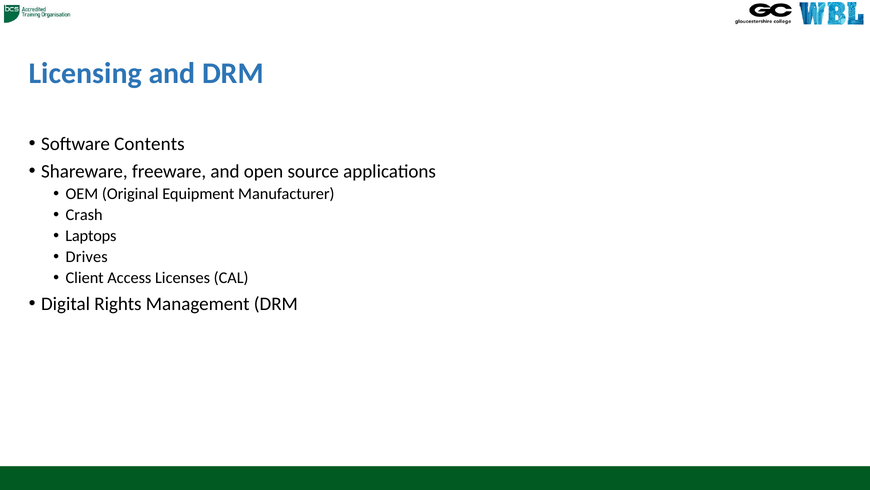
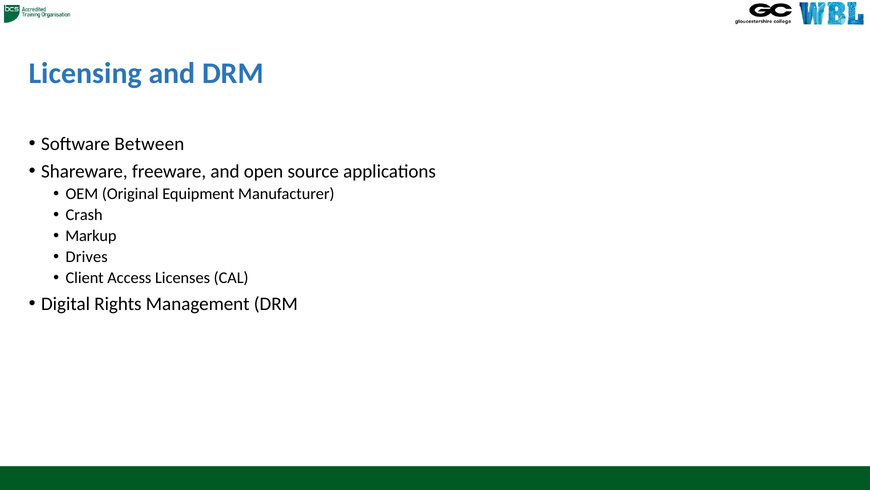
Contents: Contents -> Between (149, 144)
Laptops: Laptops -> Markup (91, 236)
